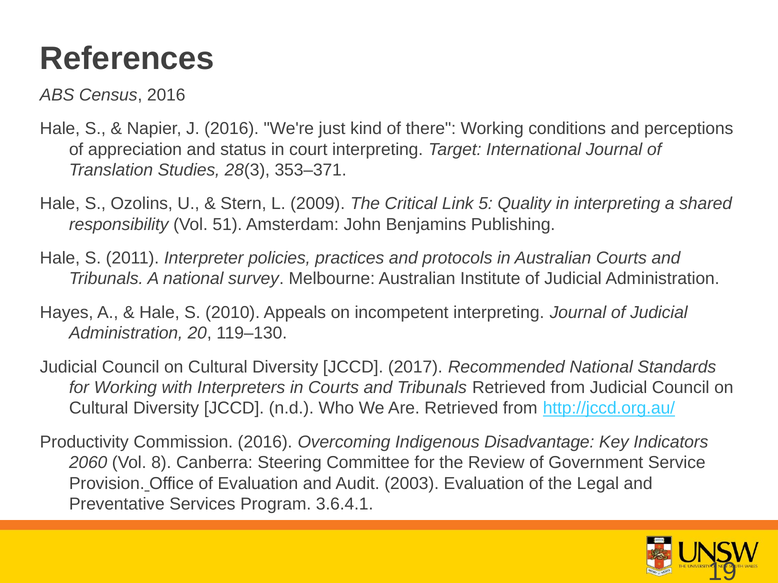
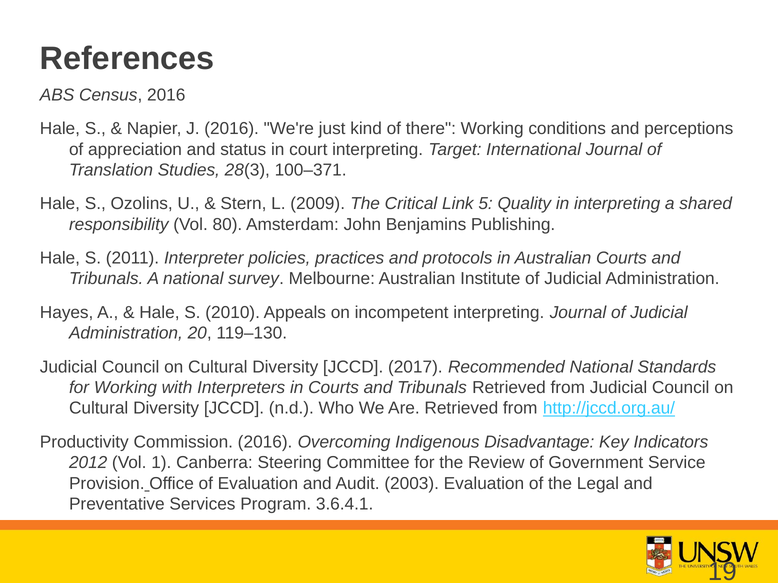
353–371: 353–371 -> 100–371 (311, 170)
51: 51 -> 80 (227, 225)
2060: 2060 -> 2012 (88, 463)
8: 8 -> 1 (161, 463)
